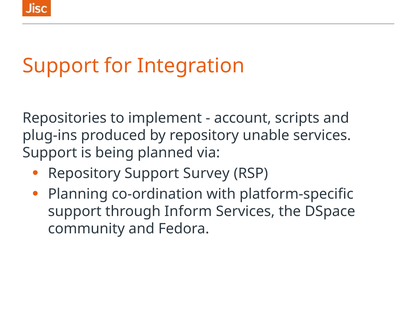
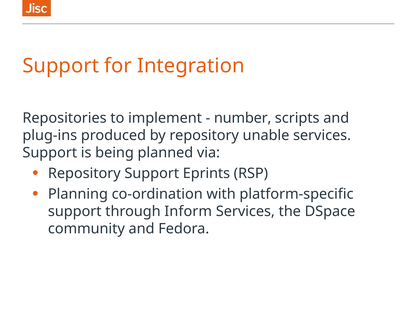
account: account -> number (243, 118)
Survey: Survey -> Eprints (206, 174)
